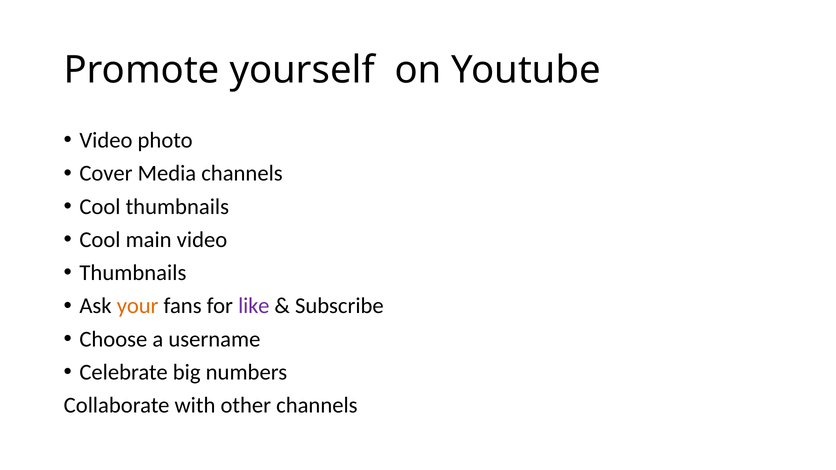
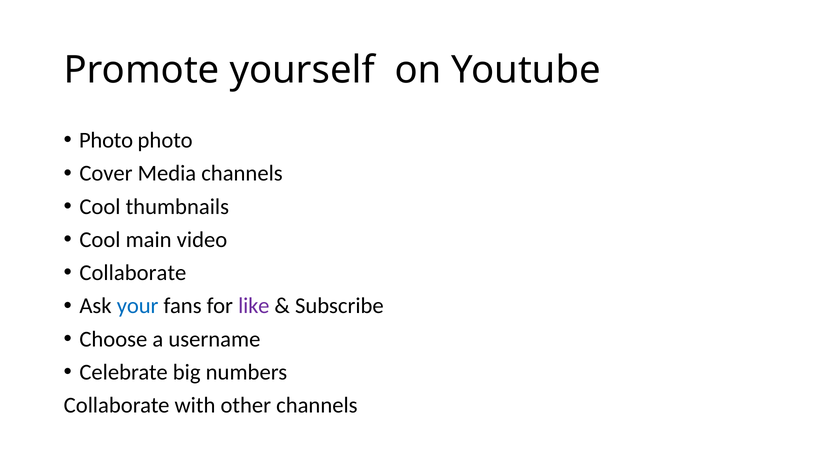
Video: Video -> Photo (106, 140)
Thumbnails: Thumbnails -> Collaborate (133, 273)
your colour: orange -> blue (138, 306)
